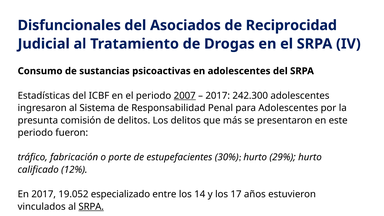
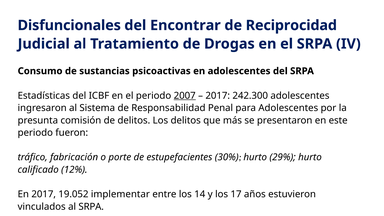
Asociados: Asociados -> Encontrar (185, 25)
especializado: especializado -> implementar (120, 194)
SRPA underline: present -> none (91, 207)
